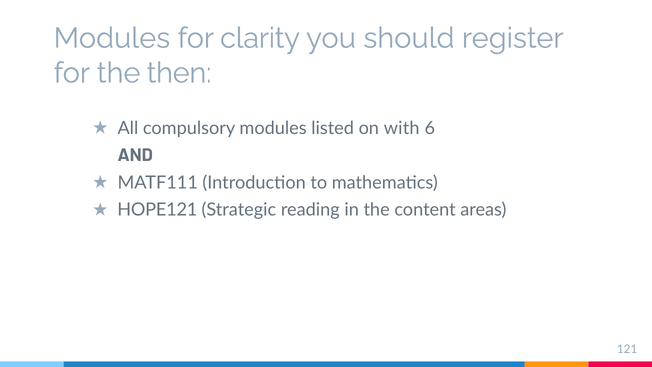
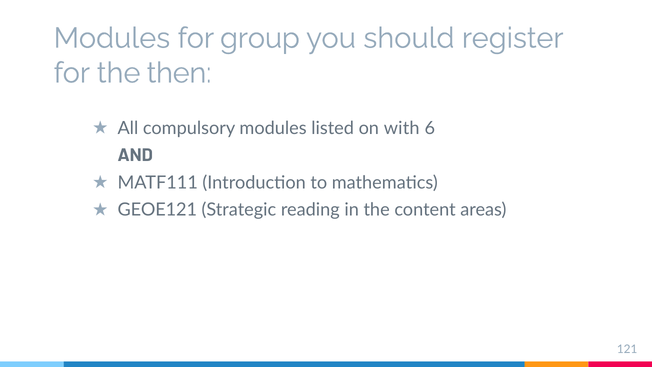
clarity: clarity -> group (260, 38)
HOPE121: HOPE121 -> GEOE121 (157, 210)
